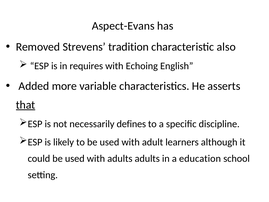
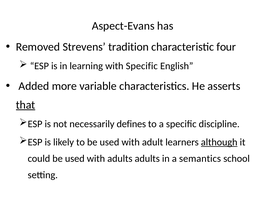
also: also -> four (226, 47)
requires: requires -> learning (86, 66)
with Echoing: Echoing -> Specific (142, 66)
although underline: none -> present (219, 142)
education: education -> semantics (200, 158)
